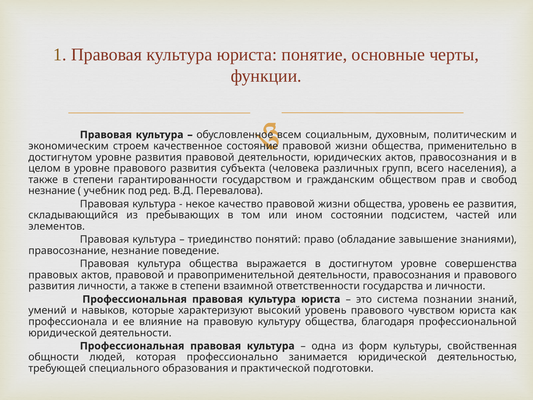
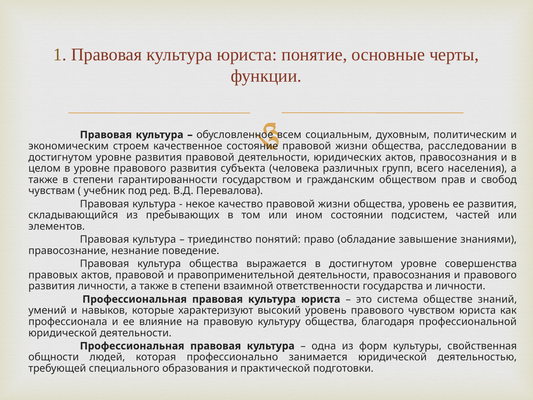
применительно: применительно -> расследовании (467, 146)
незнание: незнание -> чувствам (52, 191)
познании: познании -> обществе (448, 299)
